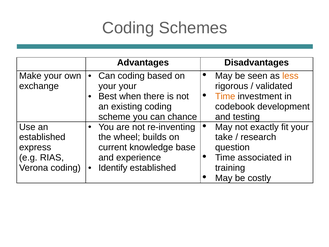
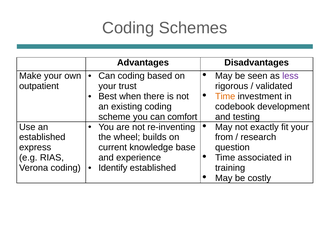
less colour: orange -> purple (290, 76)
exchange: exchange -> outpatient (39, 86)
your your: your -> trust (128, 86)
chance: chance -> comfort (182, 117)
take: take -> from (224, 137)
